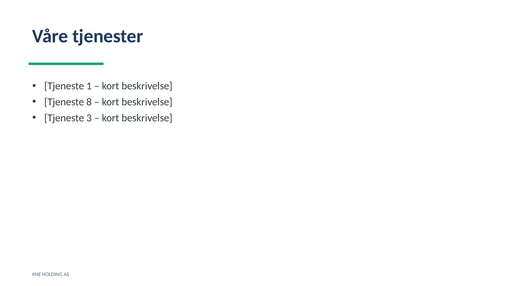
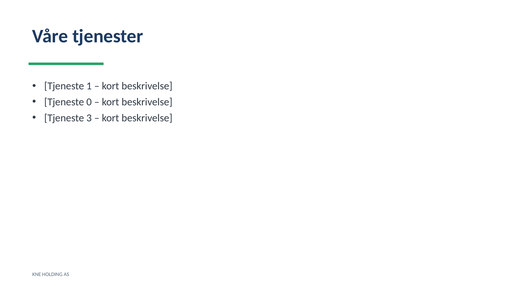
8: 8 -> 0 (89, 102)
